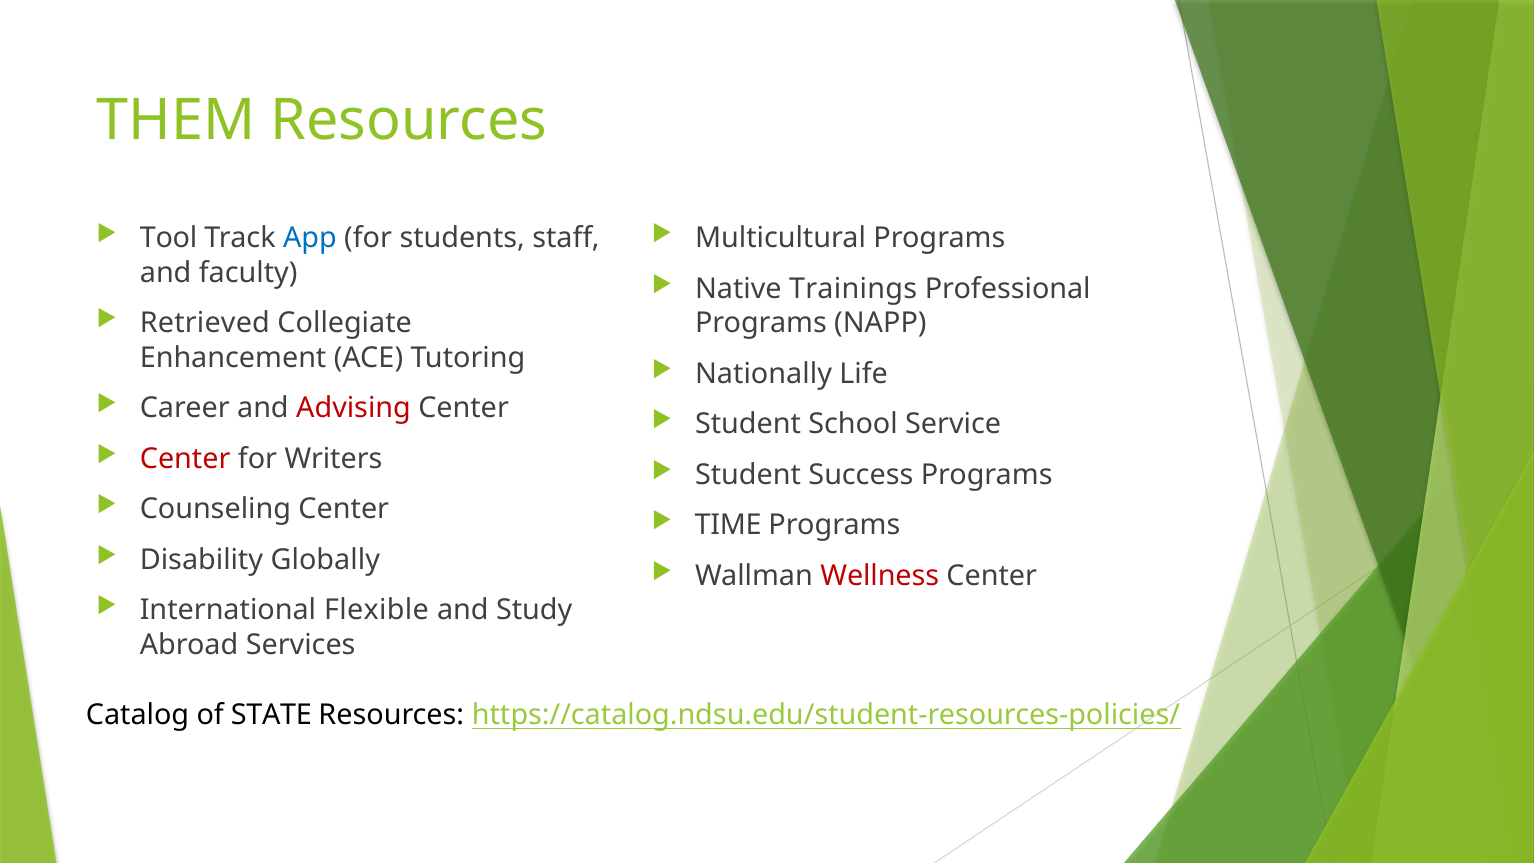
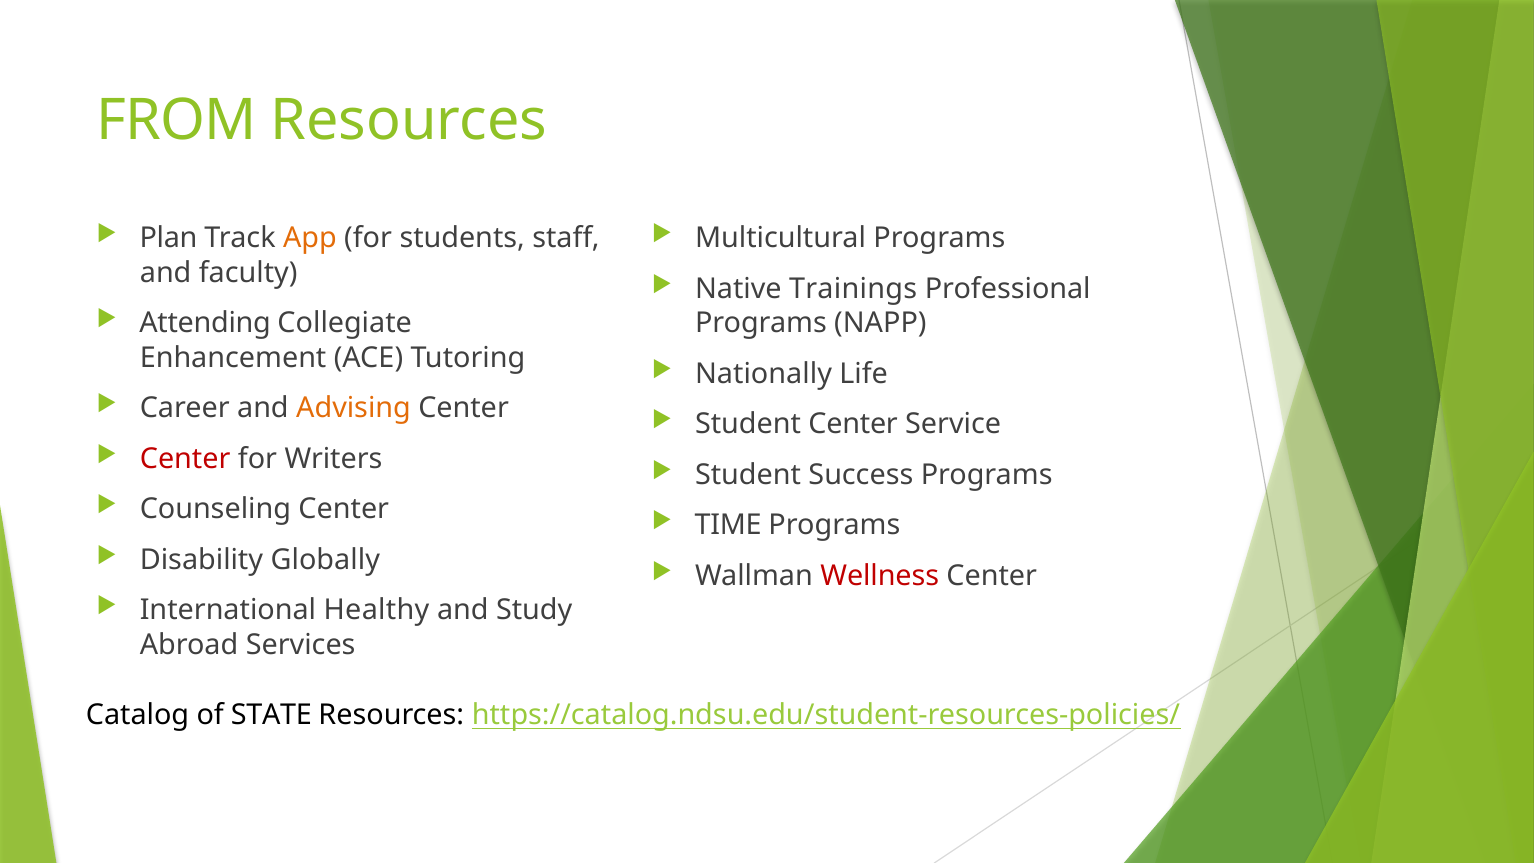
THEM: THEM -> FROM (177, 121)
Tool: Tool -> Plan (169, 238)
App colour: blue -> orange (310, 238)
Retrieved: Retrieved -> Attending (205, 323)
Advising colour: red -> orange (354, 408)
Student School: School -> Center (853, 424)
Flexible: Flexible -> Healthy (376, 610)
